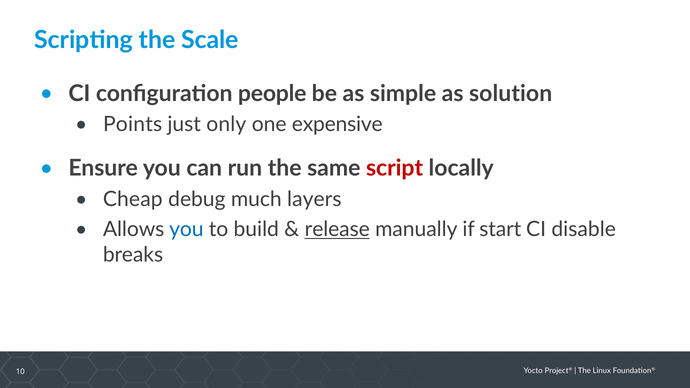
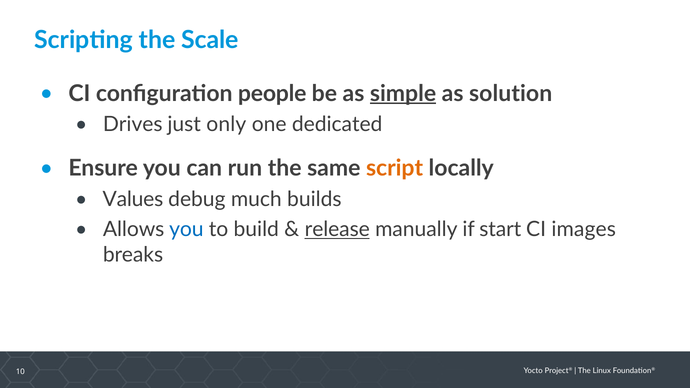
simple underline: none -> present (403, 93)
Points: Points -> Drives (133, 125)
expensive: expensive -> dedicated (337, 125)
script colour: red -> orange (395, 168)
Cheap: Cheap -> Values (133, 200)
layers: layers -> builds (314, 200)
disable: disable -> images (584, 230)
